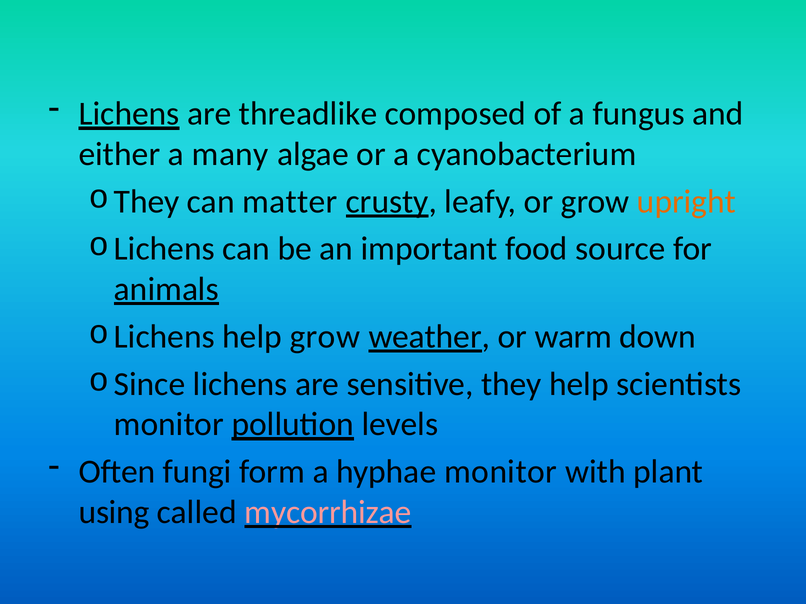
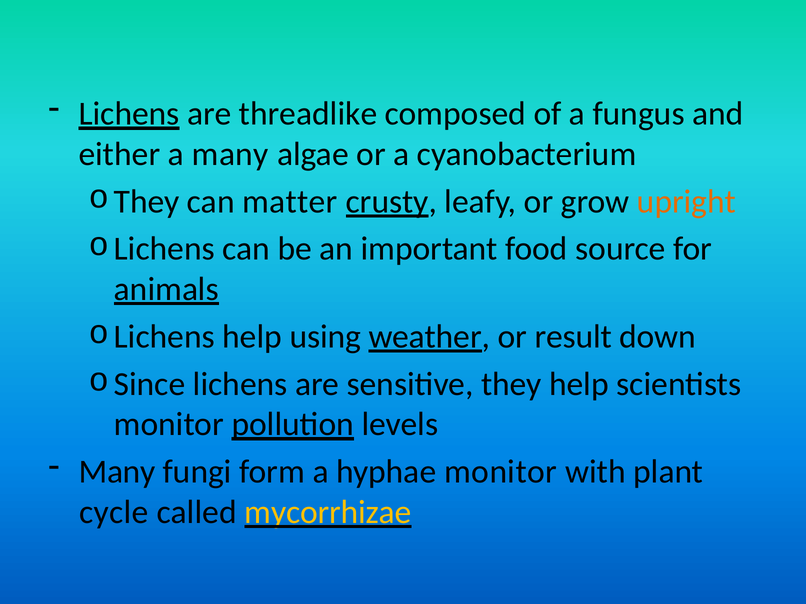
help grow: grow -> using (325, 337)
warm: warm -> result (573, 337)
Often: Often -> Many (117, 472)
using: using -> cycle (114, 512)
mycorrhizae colour: pink -> yellow (328, 512)
